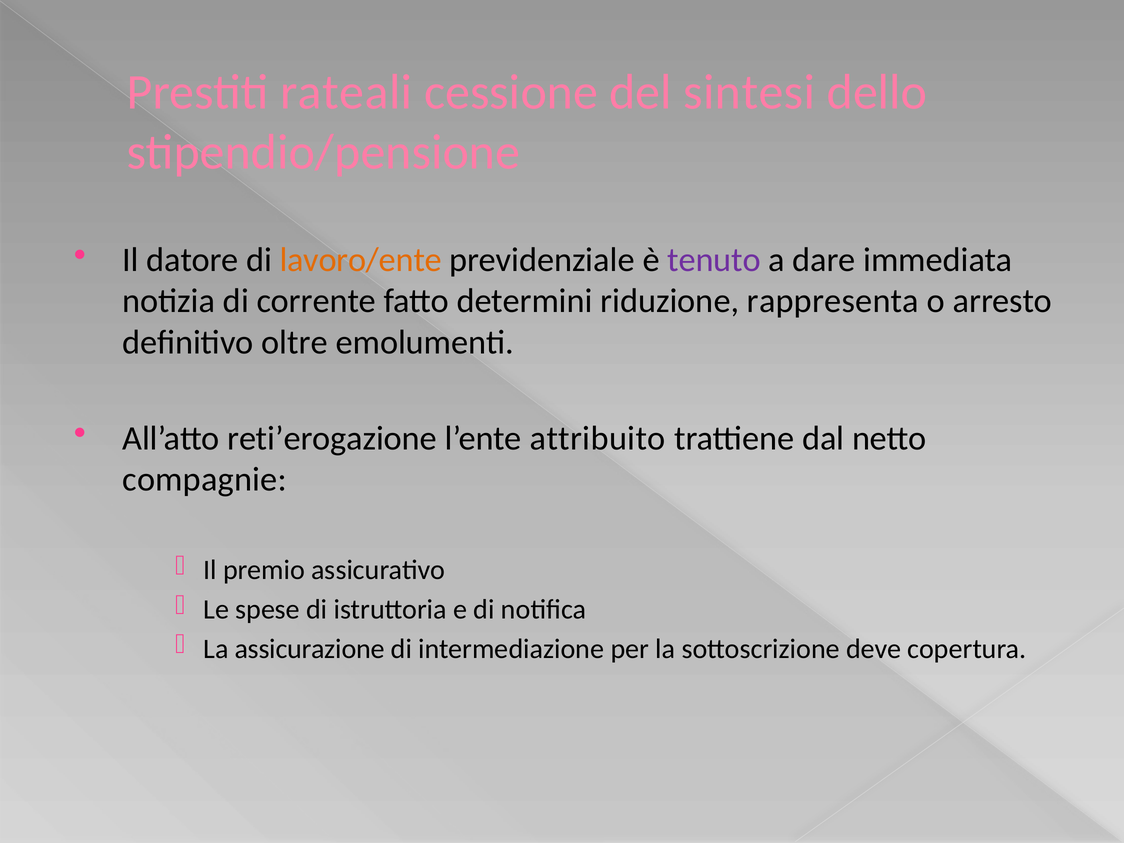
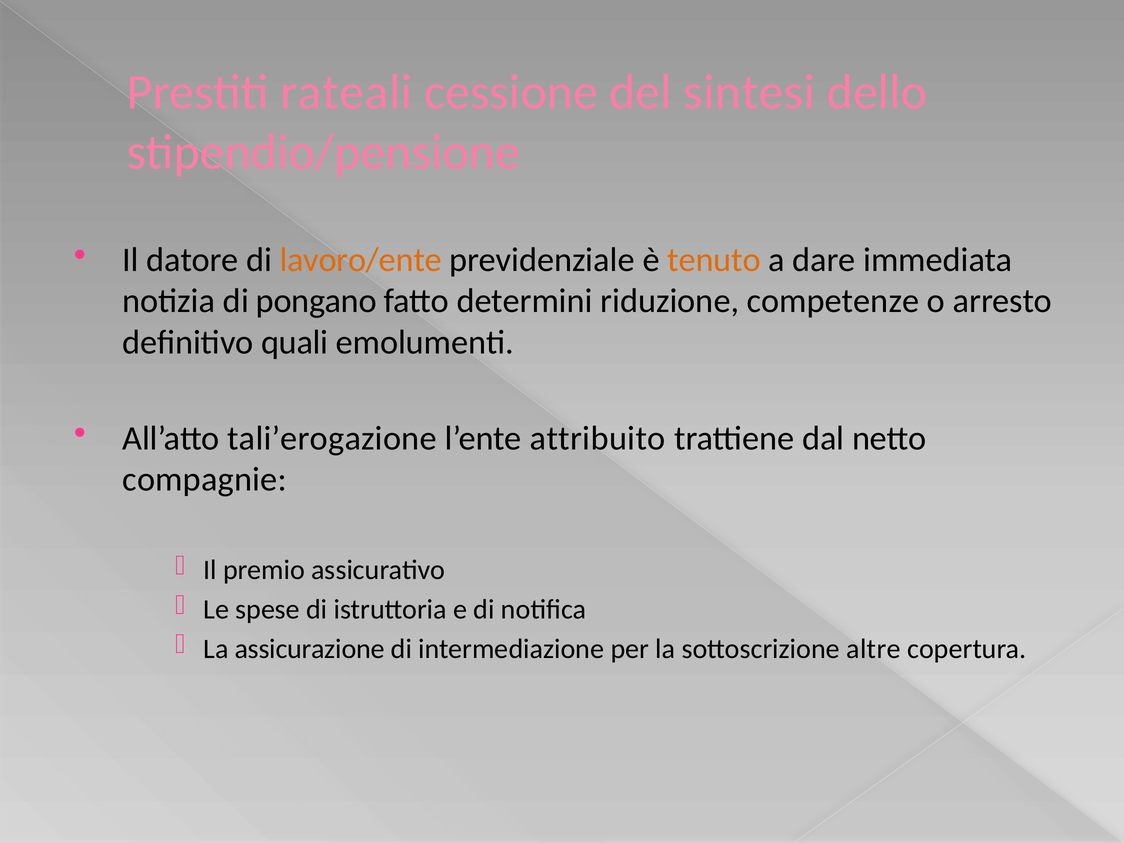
tenuto colour: purple -> orange (714, 260)
corrente: corrente -> pongano (316, 301)
rappresenta: rappresenta -> competenze (833, 301)
oltre: oltre -> quali (295, 342)
reti’erogazione: reti’erogazione -> tali’erogazione (332, 438)
deve: deve -> altre (874, 649)
